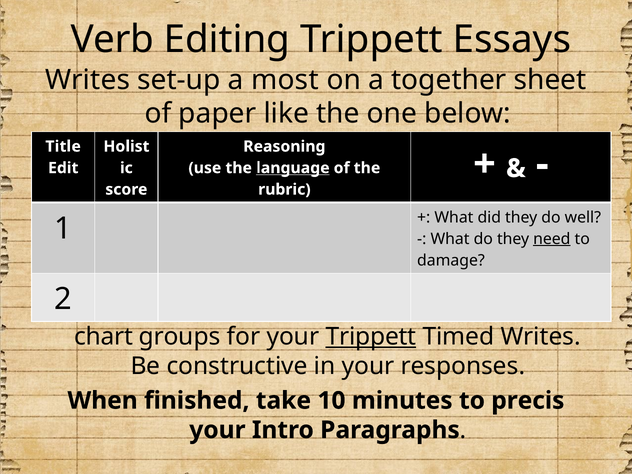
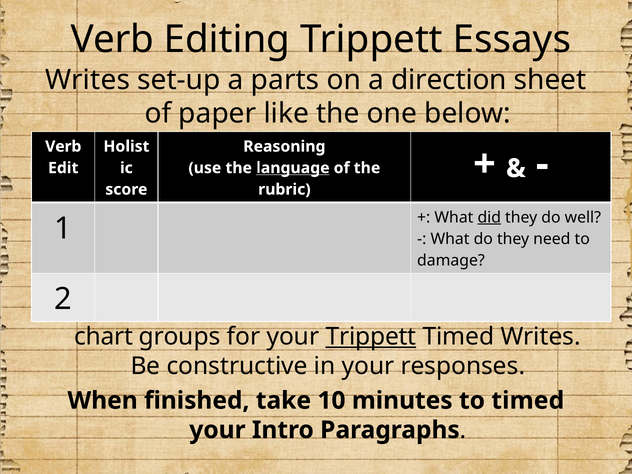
most: most -> parts (285, 80)
together: together -> direction (449, 80)
Title: Title -> Verb (63, 146)
did underline: none -> present (489, 217)
need underline: present -> none (552, 239)
to precis: precis -> timed (528, 401)
